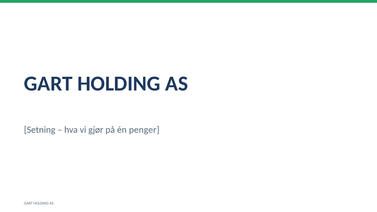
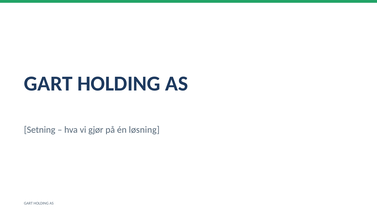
penger: penger -> løsning (144, 130)
